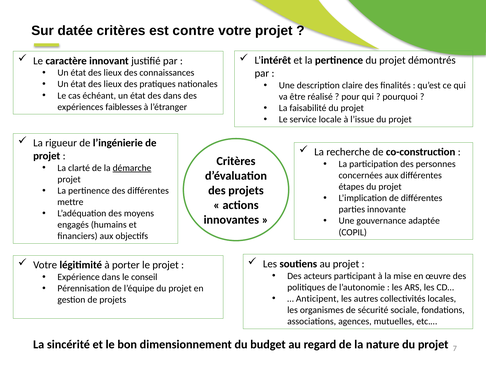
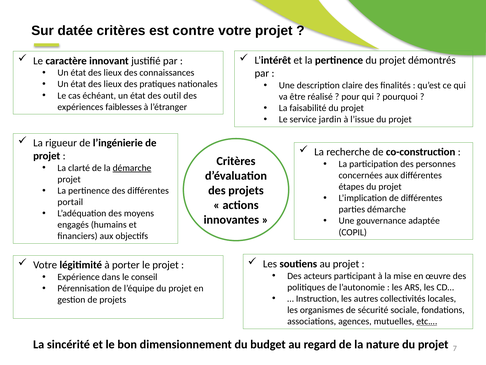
des dans: dans -> outil (172, 95)
locale: locale -> jardin (330, 119)
mettre: mettre -> portail (70, 202)
parties innovante: innovante -> démarche (387, 209)
Anticipent: Anticipent -> Instruction (317, 298)
etc.… underline: none -> present (427, 321)
